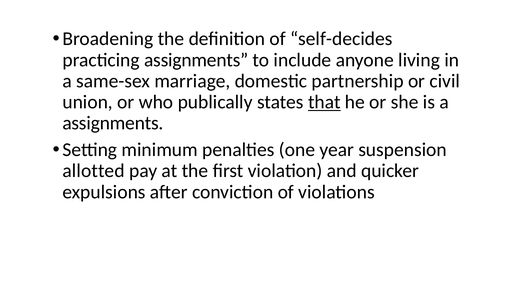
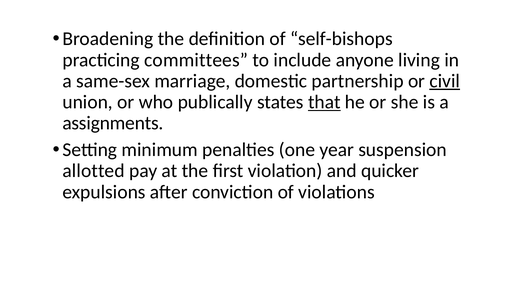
self-decides: self-decides -> self-bishops (341, 39)
practicing assignments: assignments -> committees (196, 60)
civil underline: none -> present (445, 81)
